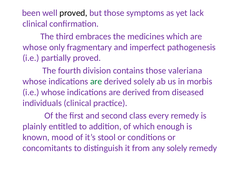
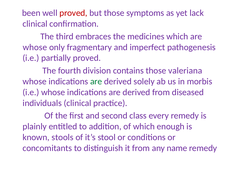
proved colour: black -> red (73, 13)
mood: mood -> stools (63, 137)
any solely: solely -> name (177, 148)
